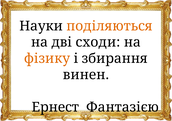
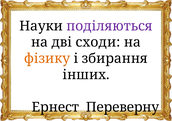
поділяються colour: orange -> purple (109, 26)
винен: винен -> інших (86, 75)
Фантазією: Фантазією -> Переверну (123, 108)
